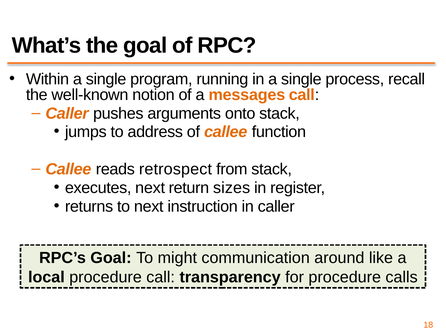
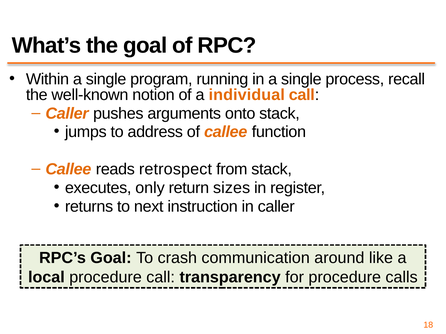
messages: messages -> individual (247, 95)
executes next: next -> only (150, 188)
might: might -> crash (177, 258)
